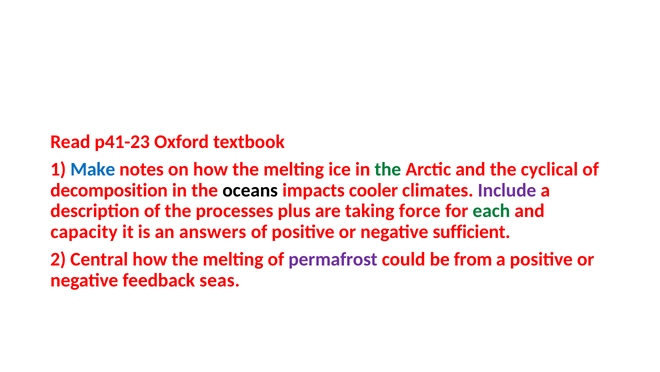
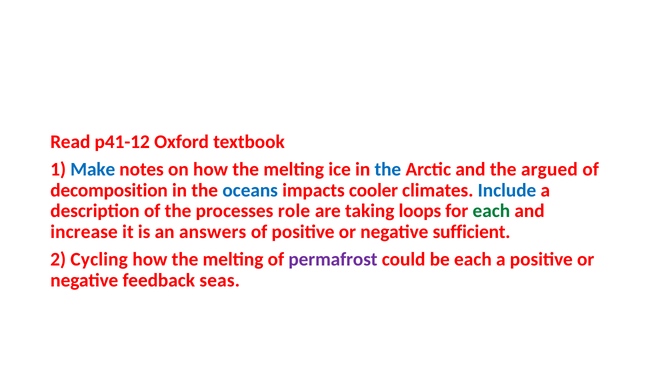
p41-23: p41-23 -> p41-12 (122, 141)
the colour: green -> blue (388, 169)
cyclical: cyclical -> argued (549, 169)
oceans colour: black -> blue (250, 190)
Include colour: purple -> blue (507, 190)
plus: plus -> role (294, 211)
force: force -> loops (420, 211)
capacity: capacity -> increase (84, 231)
Central: Central -> Cycling (99, 259)
be from: from -> each (473, 259)
